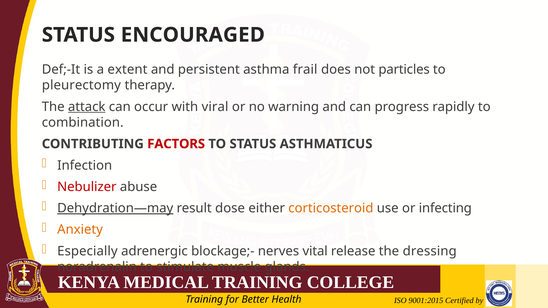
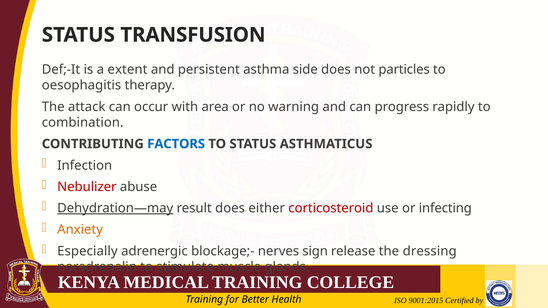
ENCOURAGED: ENCOURAGED -> TRANSFUSION (193, 35)
frail: frail -> side (305, 70)
pleurectomy: pleurectomy -> oesophagitis (81, 85)
attack underline: present -> none (87, 107)
viral: viral -> area (215, 107)
FACTORS colour: red -> blue (176, 144)
result dose: dose -> does (230, 208)
corticosteroid colour: orange -> red (331, 208)
vital: vital -> sign (315, 251)
